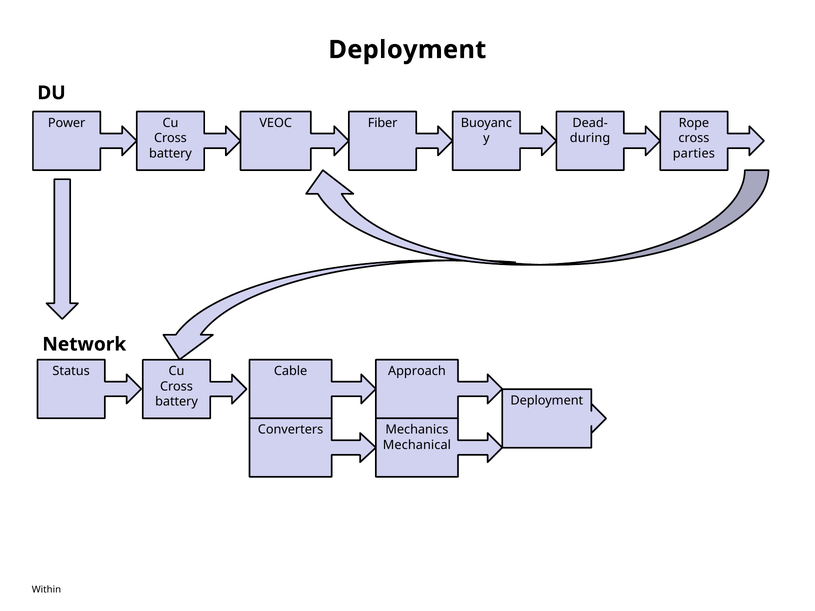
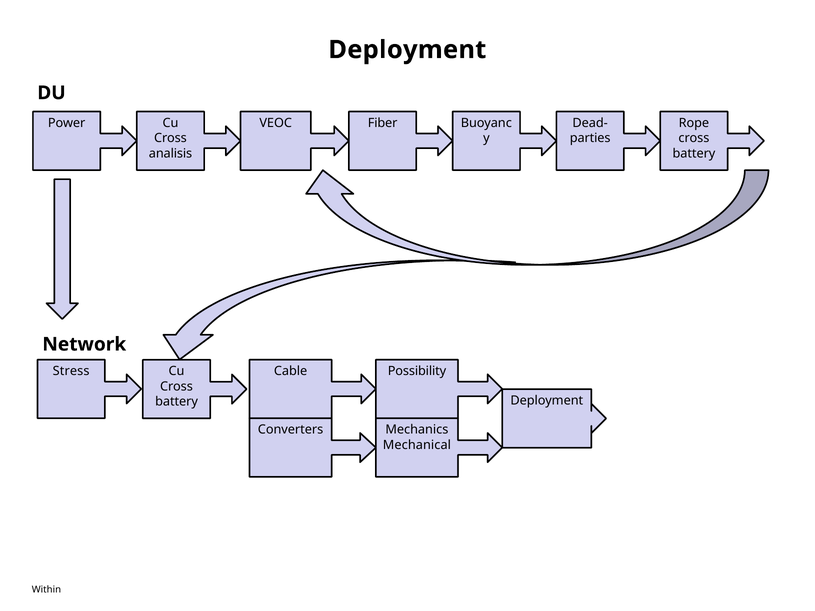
during: during -> parties (590, 138)
battery: battery -> analisis (171, 154)
parties: parties -> battery (694, 154)
Status: Status -> Stress (71, 371)
Approach: Approach -> Possibility (417, 371)
